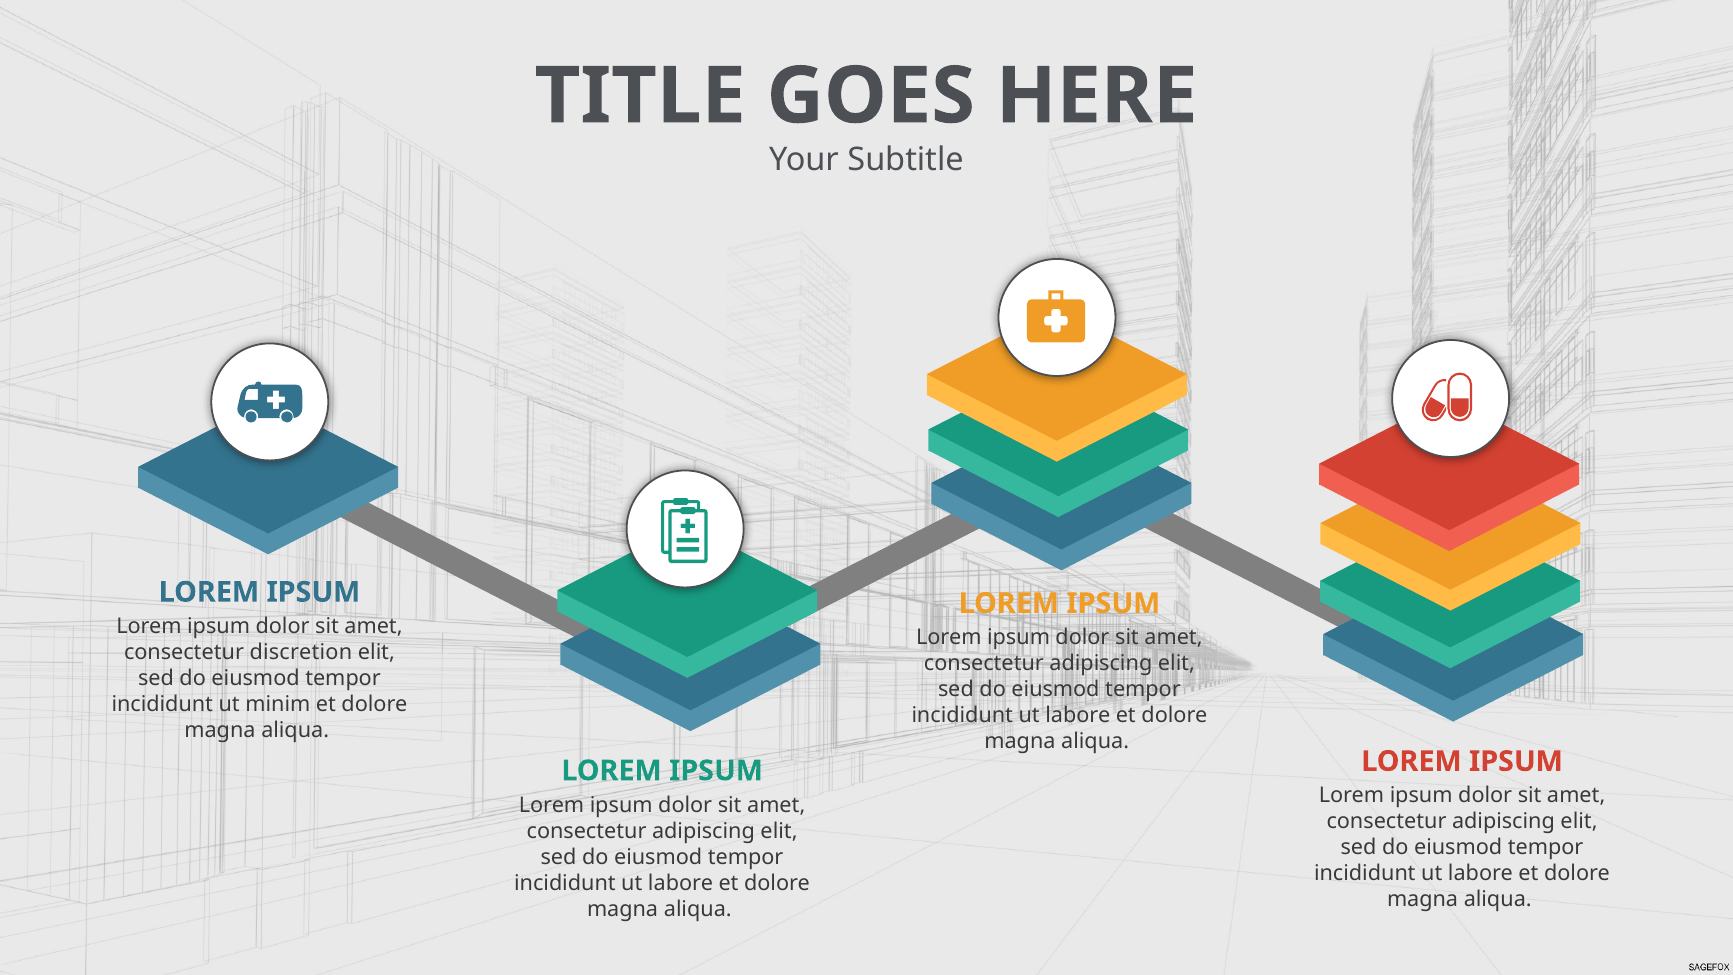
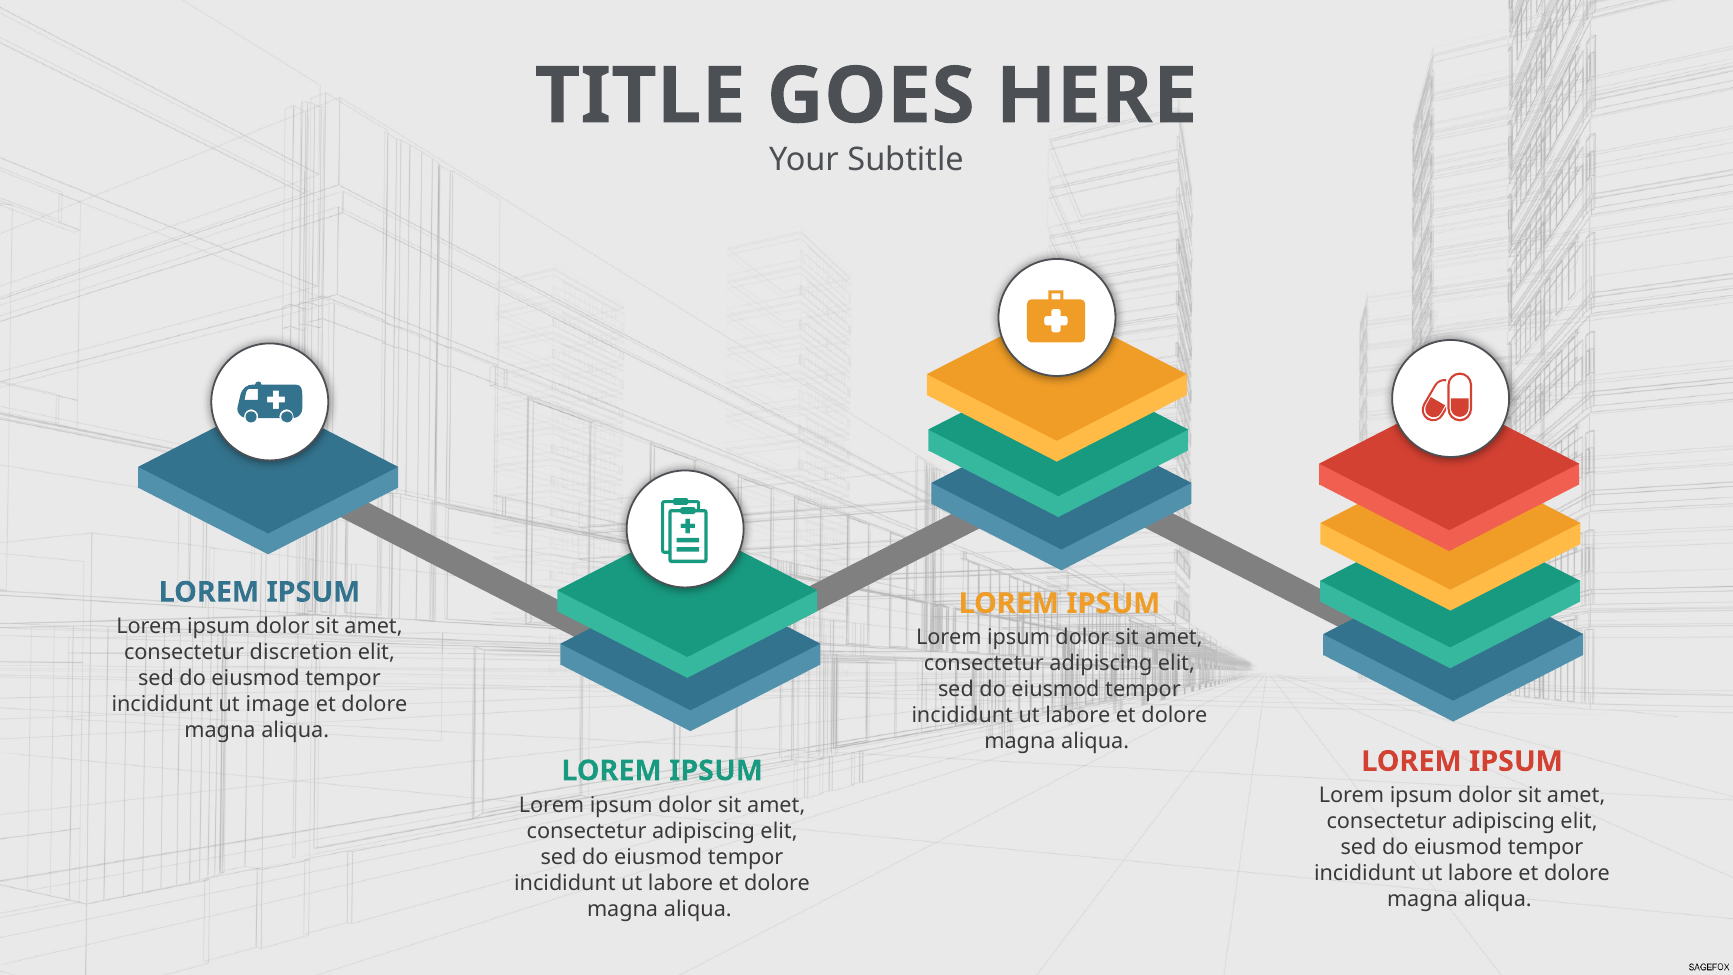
minim: minim -> image (278, 704)
